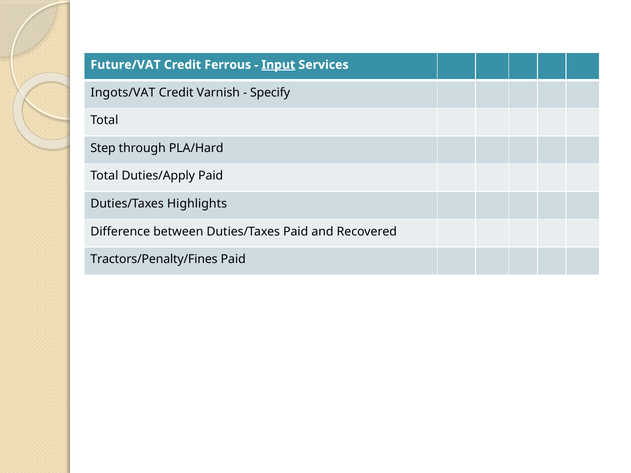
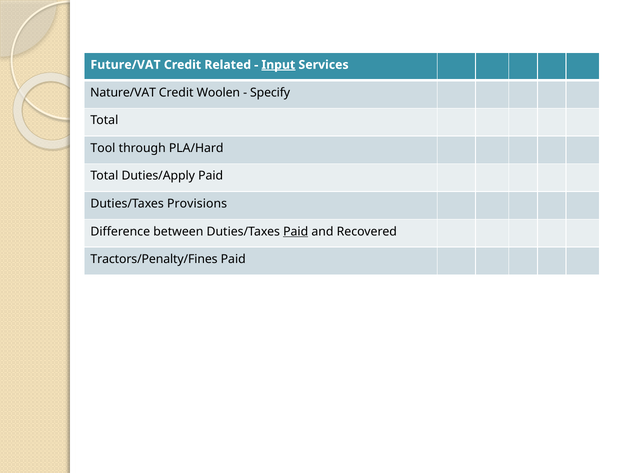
Ferrous: Ferrous -> Related (228, 65)
Ingots/VAT: Ingots/VAT -> Nature/VAT (123, 93)
Varnish: Varnish -> Woolen (218, 93)
Step: Step -> Tool (103, 148)
Highlights: Highlights -> Provisions (197, 204)
Paid underline: none -> present (296, 232)
